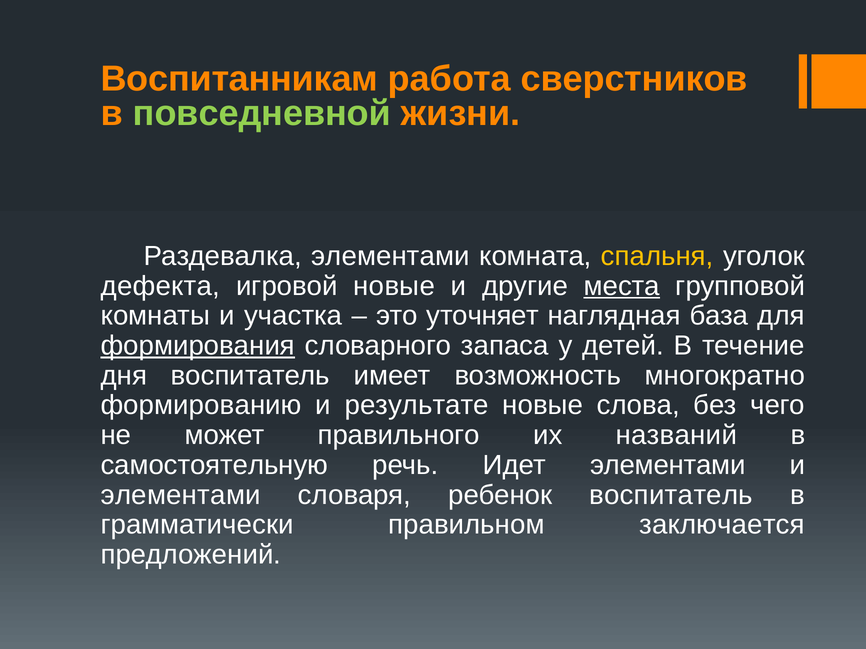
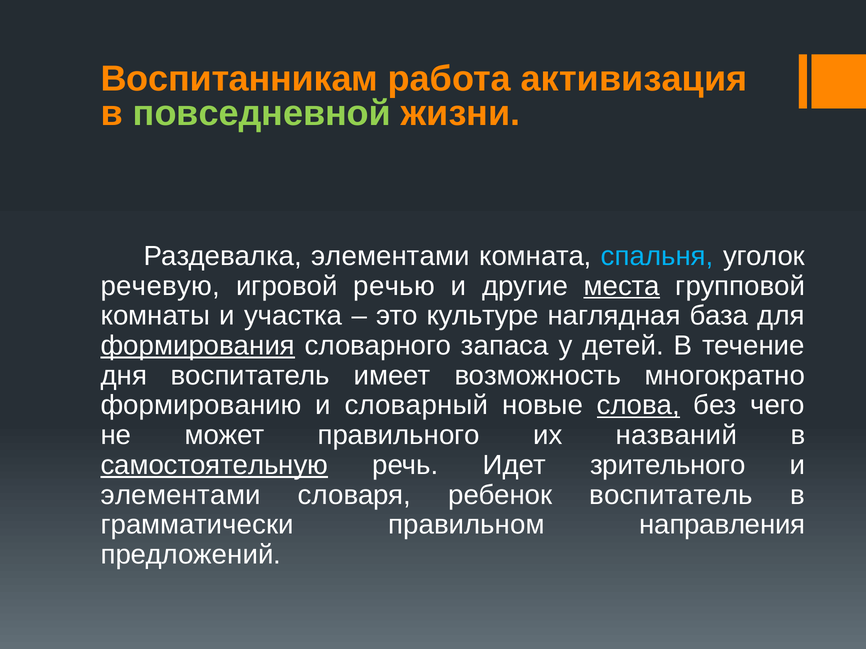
сверстников: сверстников -> активизация (634, 79)
спальня colour: yellow -> light blue (657, 256)
дефекта: дефекта -> речевую (160, 286)
игровой новые: новые -> речью (394, 286)
уточняет: уточняет -> культуре (483, 316)
результате: результате -> словарный (417, 406)
слова underline: none -> present (638, 406)
самостоятельную underline: none -> present (214, 465)
Идет элементами: элементами -> зрительного (668, 465)
заключается: заключается -> направления (722, 525)
